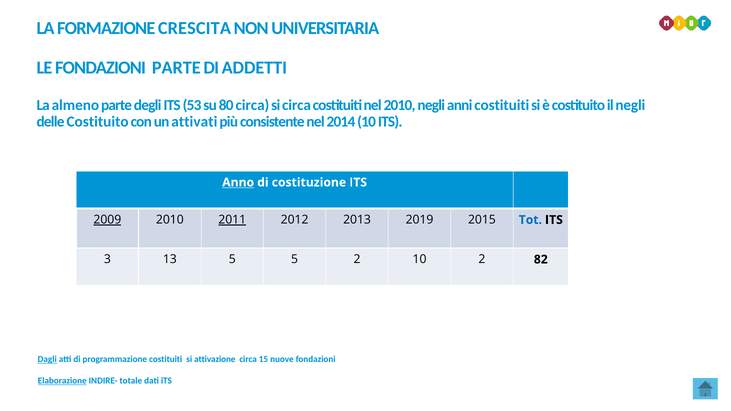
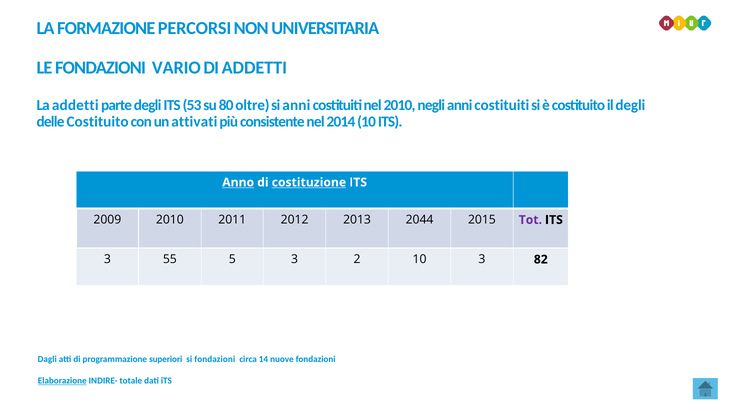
CRESCITA: CRESCITA -> PERCORSI (195, 28)
FONDAZIONI PARTE: PARTE -> VARIO (176, 68)
La almeno: almeno -> addetti (75, 105)
80 circa: circa -> oltre (252, 105)
si circa: circa -> anni (296, 105)
il negli: negli -> degli (630, 105)
costituzione underline: none -> present (309, 183)
2009 underline: present -> none (107, 220)
2011 underline: present -> none (232, 220)
2019: 2019 -> 2044 (420, 220)
Tot colour: blue -> purple (530, 220)
13: 13 -> 55 (170, 260)
5 5: 5 -> 3 (295, 260)
10 2: 2 -> 3 (482, 260)
Dagli underline: present -> none (47, 360)
programmazione costituiti: costituiti -> superiori (166, 360)
si attivazione: attivazione -> fondazioni (215, 360)
15: 15 -> 14 (263, 360)
